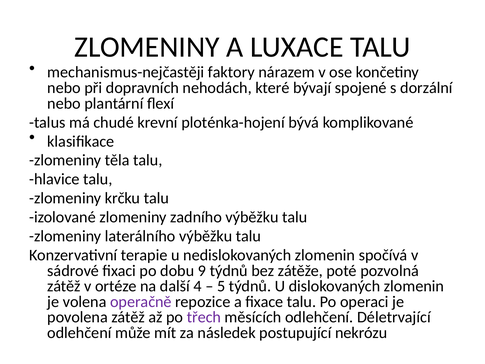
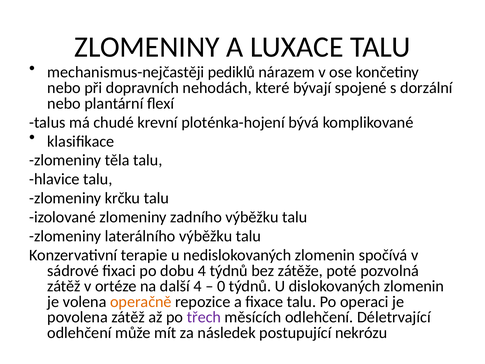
faktory: faktory -> pediklů (231, 72)
dobu 9: 9 -> 4 (202, 271)
5: 5 -> 0 (221, 286)
operačně colour: purple -> orange (141, 302)
